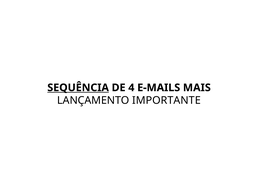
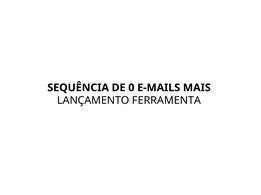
SEQUÊNCIA underline: present -> none (78, 88)
4: 4 -> 0 (131, 88)
IMPORTANTE: IMPORTANTE -> FERRAMENTA (166, 101)
